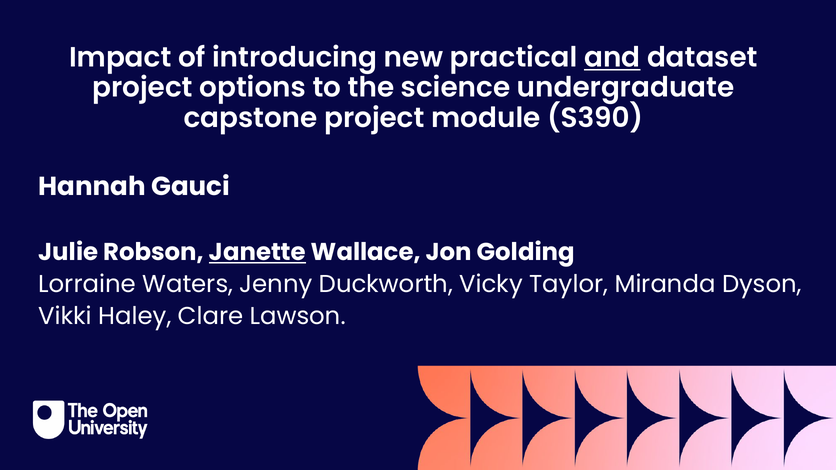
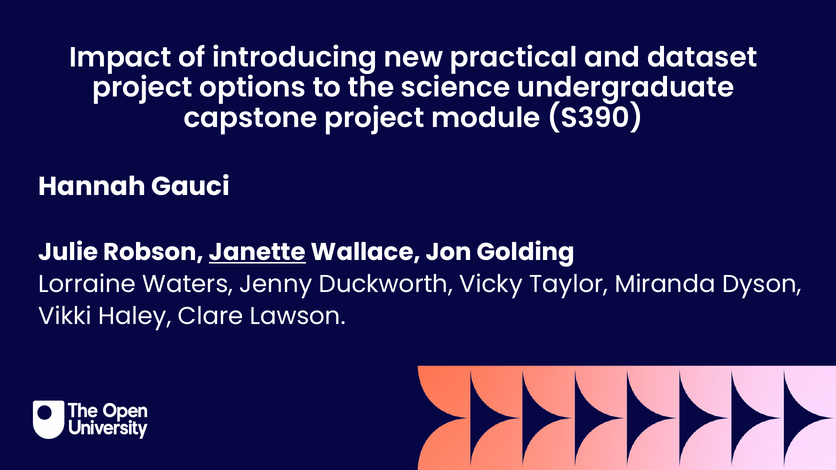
and underline: present -> none (612, 58)
